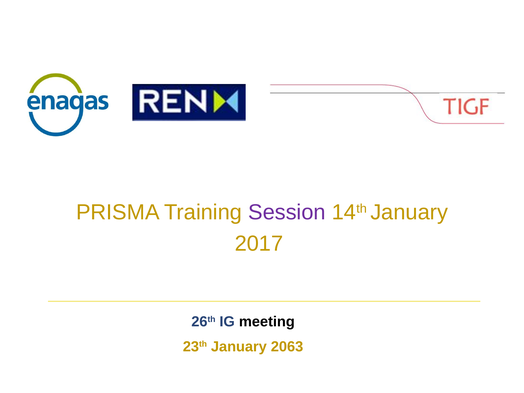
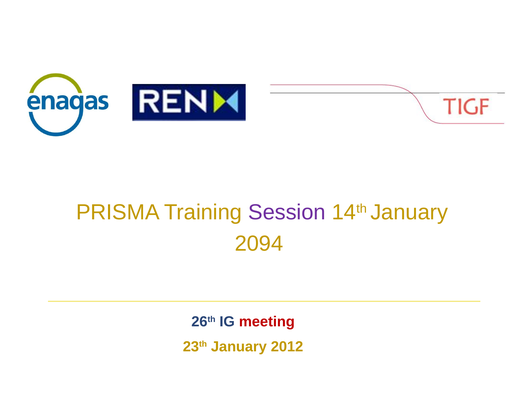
2017: 2017 -> 2094 (259, 244)
meeting colour: black -> red (267, 322)
2063: 2063 -> 2012 (287, 347)
